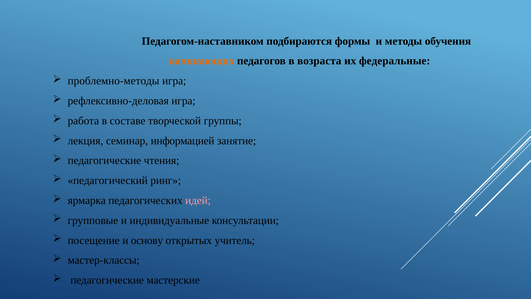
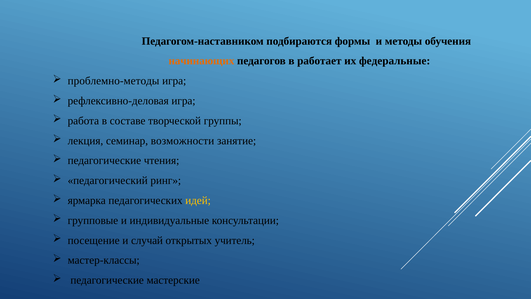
возраста: возраста -> работает (319, 61)
информацией: информацией -> возможности (182, 141)
идей colour: pink -> yellow (198, 200)
основу: основу -> случай (147, 240)
